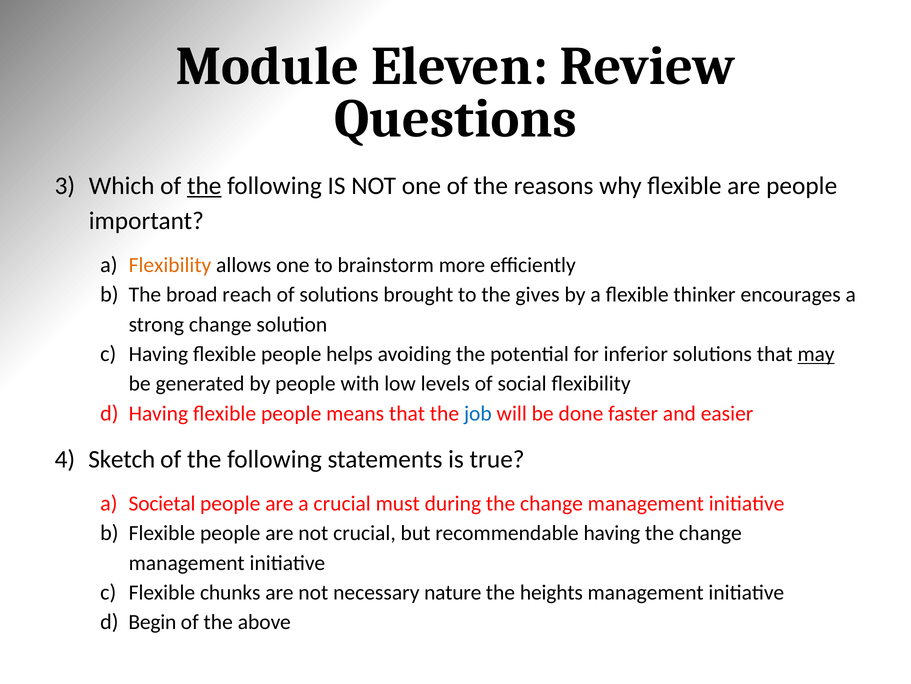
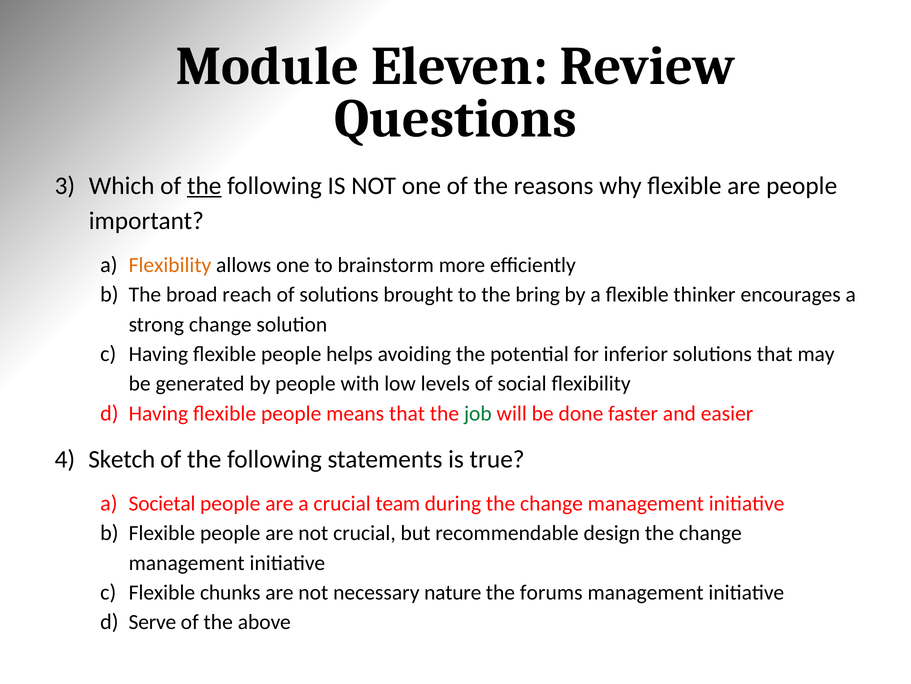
gives: gives -> bring (538, 294)
may underline: present -> none (816, 354)
job colour: blue -> green (478, 413)
must: must -> team (398, 503)
recommendable having: having -> design (612, 533)
heights: heights -> forums (551, 592)
Begin: Begin -> Serve (152, 622)
